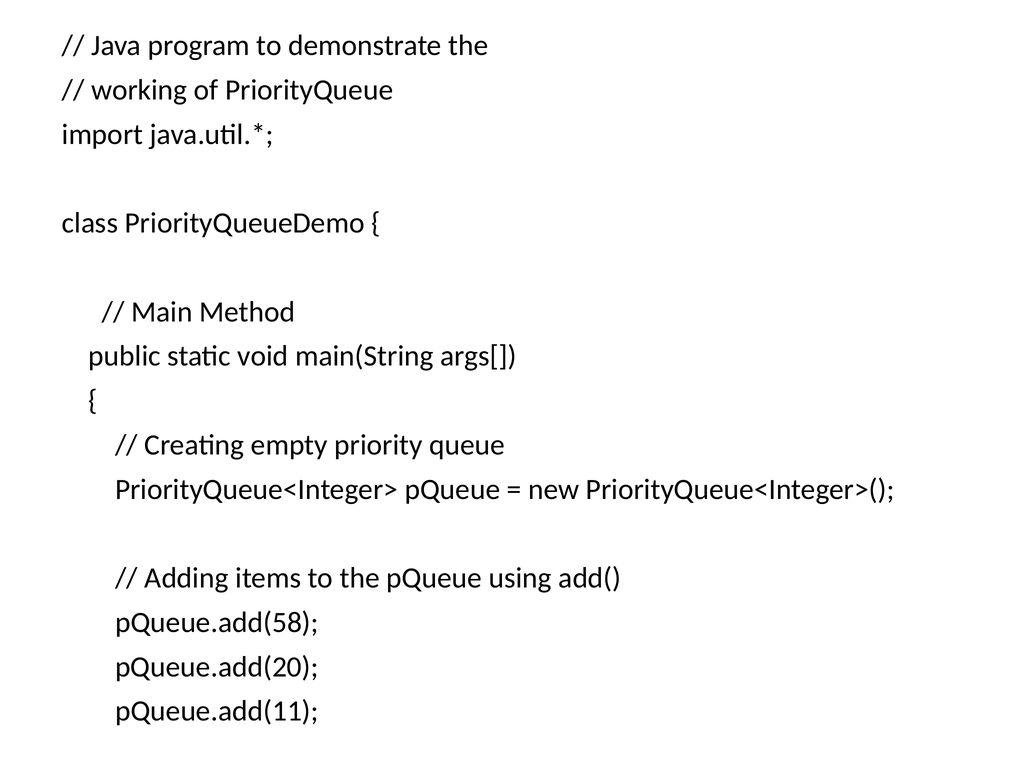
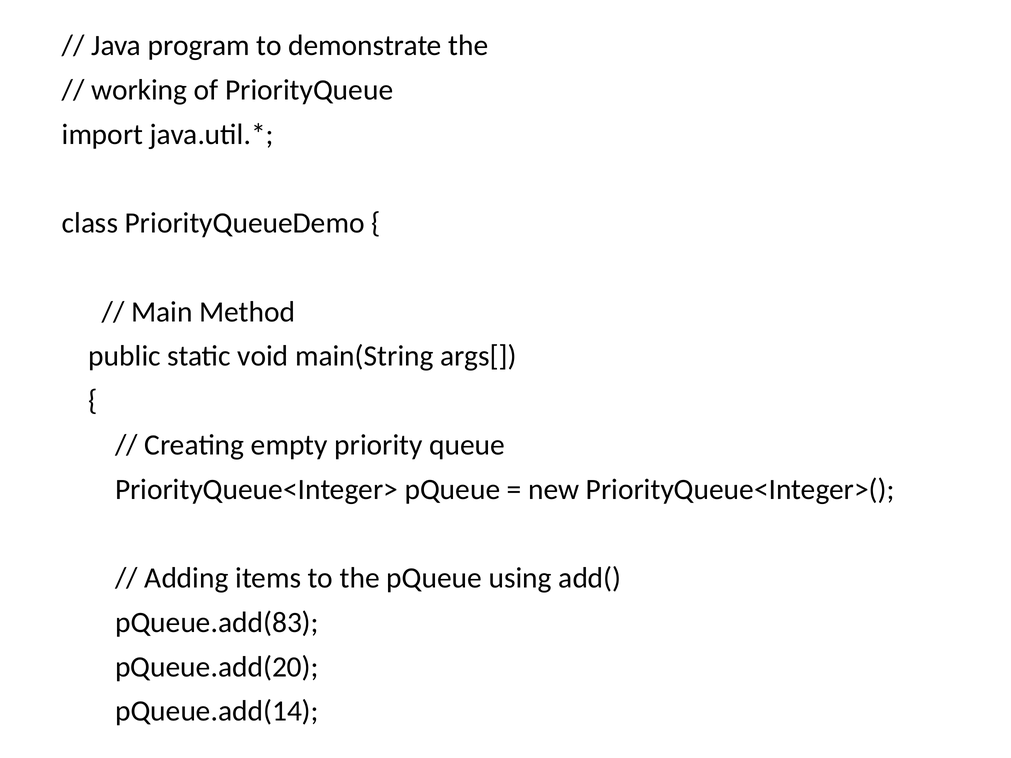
pQueue.add(58: pQueue.add(58 -> pQueue.add(83 (217, 623)
pQueue.add(11: pQueue.add(11 -> pQueue.add(14 (217, 711)
